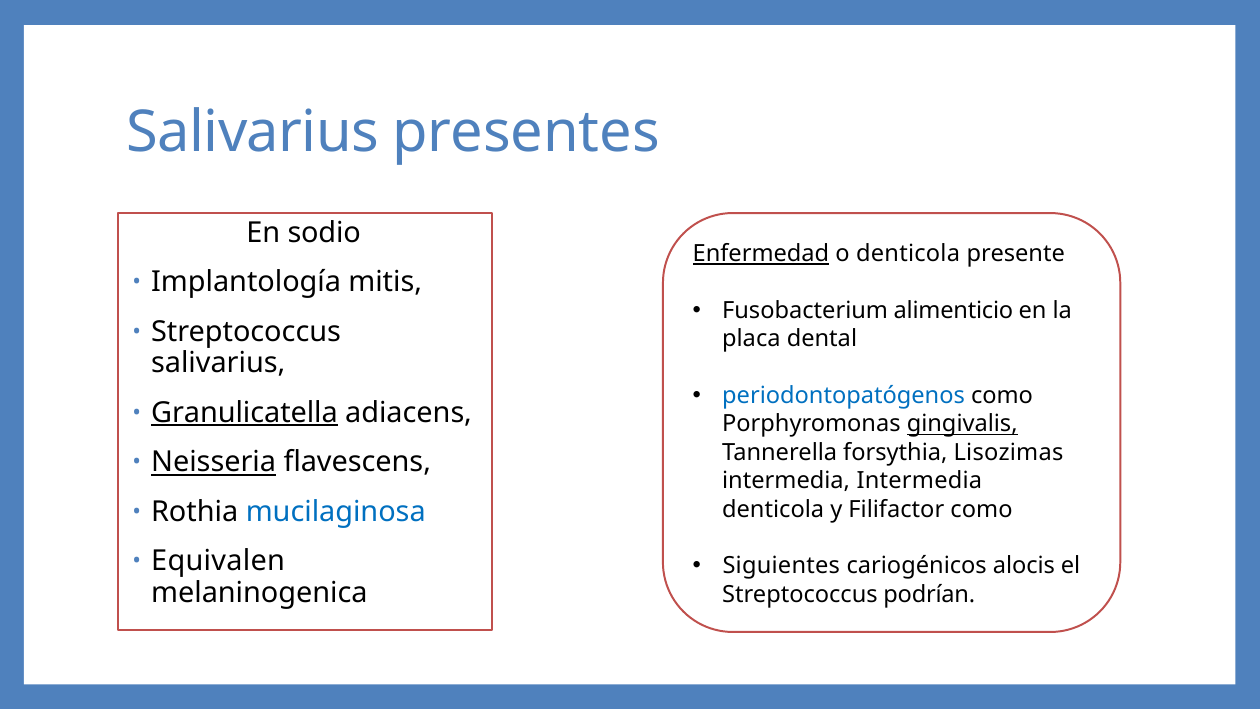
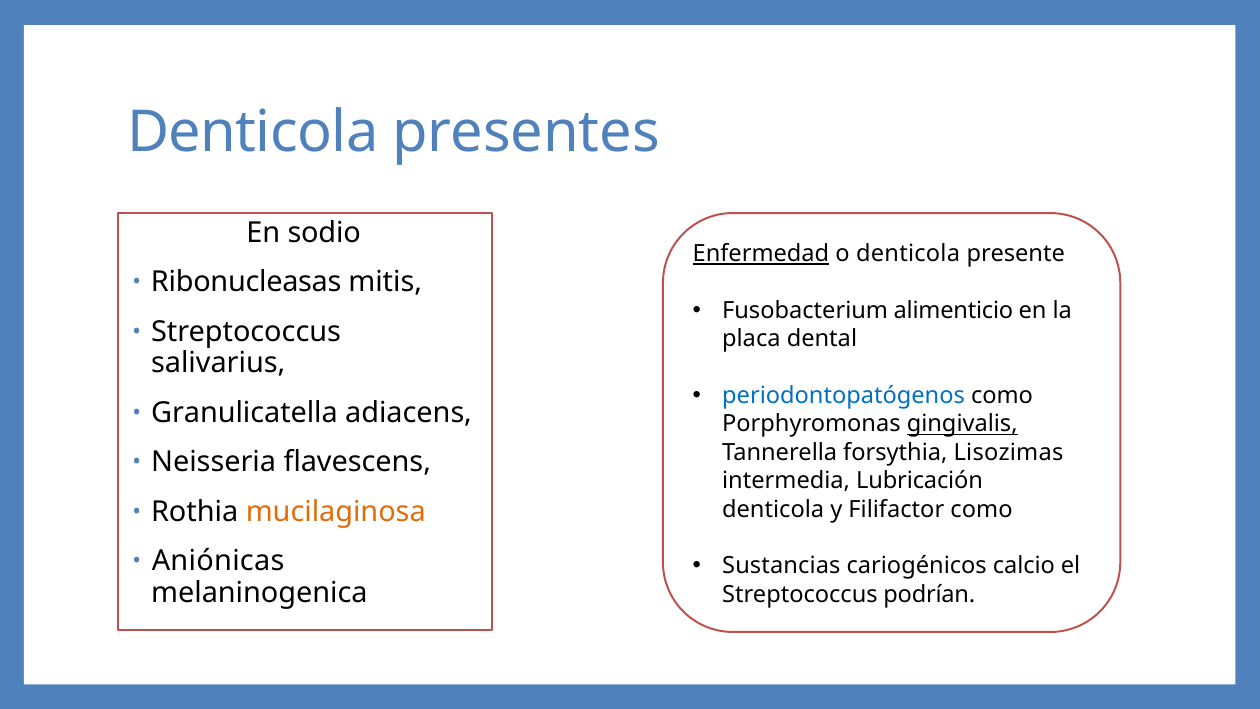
Salivarius: Salivarius -> Denticola (253, 133)
Implantología: Implantología -> Ribonucleasas (246, 282)
Granulicatella underline: present -> none (244, 413)
Neisseria underline: present -> none (214, 462)
intermedia Intermedia: Intermedia -> Lubricación (920, 481)
mucilaginosa colour: blue -> orange (336, 512)
Siguientes: Siguientes -> Sustancias (781, 566)
alocis: alocis -> calcio (1024, 566)
Equivalen: Equivalen -> Aniónicas (218, 561)
